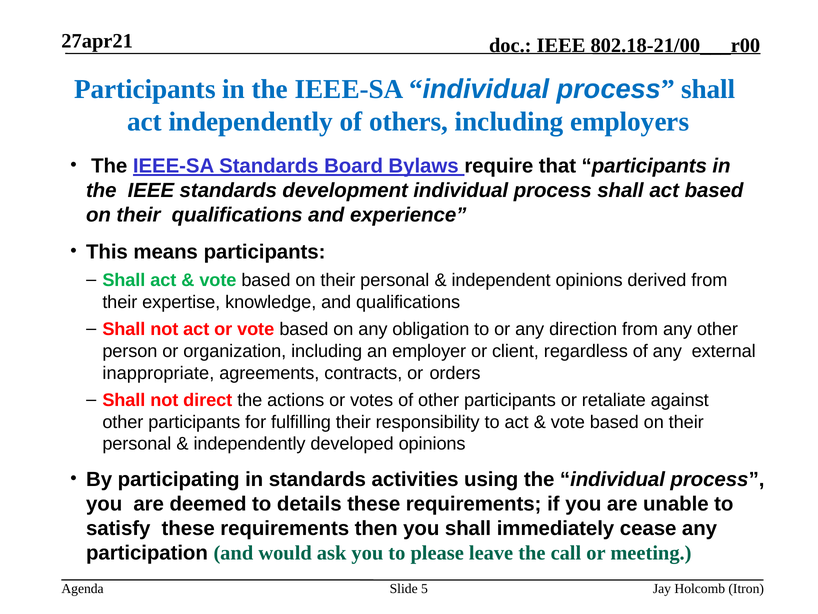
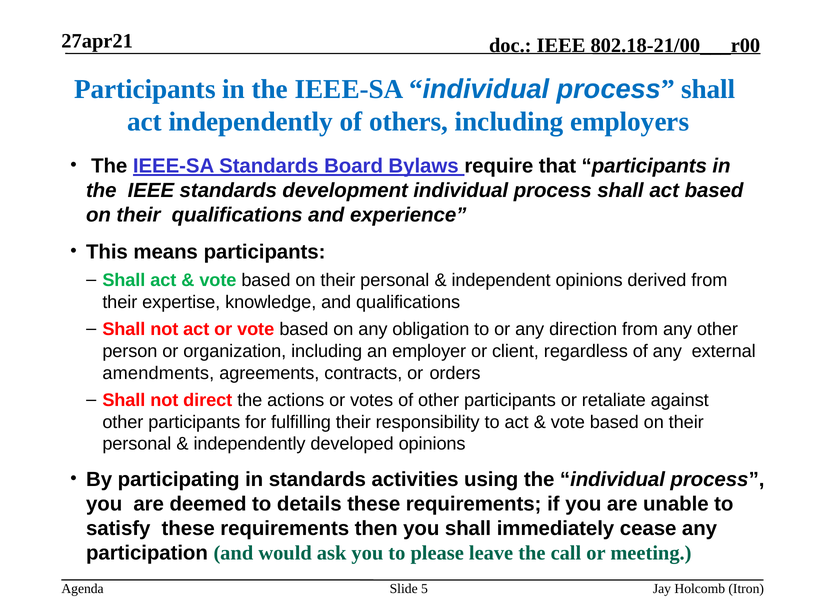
inappropriate: inappropriate -> amendments (158, 373)
